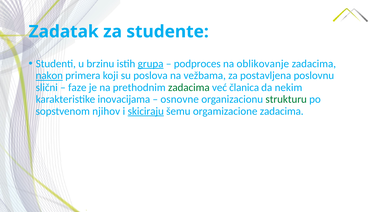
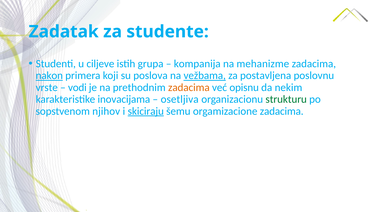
brzinu: brzinu -> ciljeve (100, 64)
grupa underline: present -> none (151, 64)
podproces: podproces -> kompanija (197, 64)
oblikovanje: oblikovanje -> mehanizme (263, 64)
vežbama underline: none -> present (205, 75)
slični: slični -> vrste (47, 87)
faze: faze -> vodi (77, 87)
zadacima colour: green -> orange (189, 87)
članica: članica -> opisnu (244, 87)
osnovne: osnovne -> osetljiva (180, 99)
